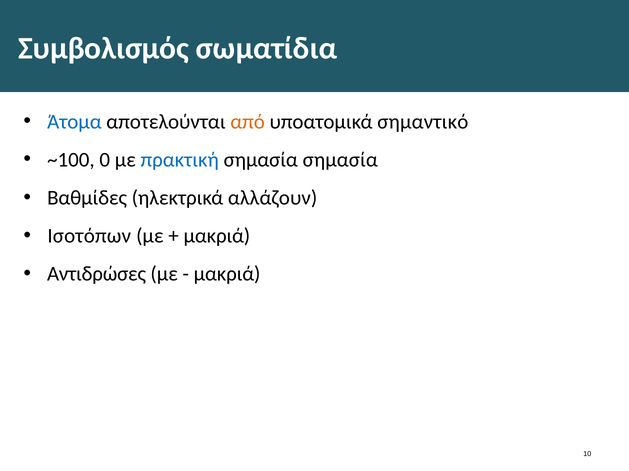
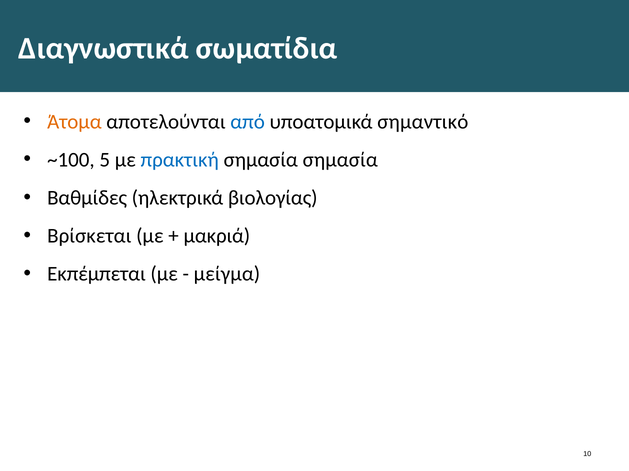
Συμβολισμός: Συμβολισμός -> Διαγνωστικά (104, 48)
Άτομα colour: blue -> orange (74, 122)
από colour: orange -> blue (248, 122)
0: 0 -> 5 (105, 160)
αλλάζουν: αλλάζουν -> βιολογίας (273, 198)
Ισοτόπων: Ισοτόπων -> Βρίσκεται (89, 236)
Αντιδρώσες: Αντιδρώσες -> Εκπέμπεται (96, 274)
μακριά: μακριά -> μείγμα (227, 274)
